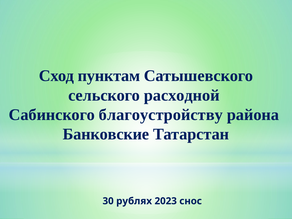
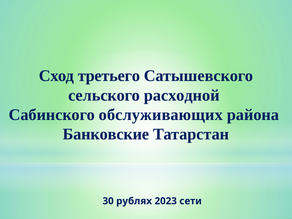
пунктам: пунктам -> третьего (109, 76)
благоустройству: благоустройству -> обслуживающих (161, 115)
снос: снос -> сети (191, 201)
